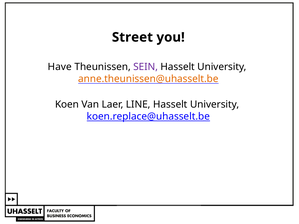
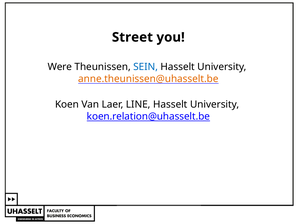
Have: Have -> Were (60, 67)
SEIN colour: purple -> blue (146, 67)
koen.replace@uhasselt.be: koen.replace@uhasselt.be -> koen.relation@uhasselt.be (148, 116)
